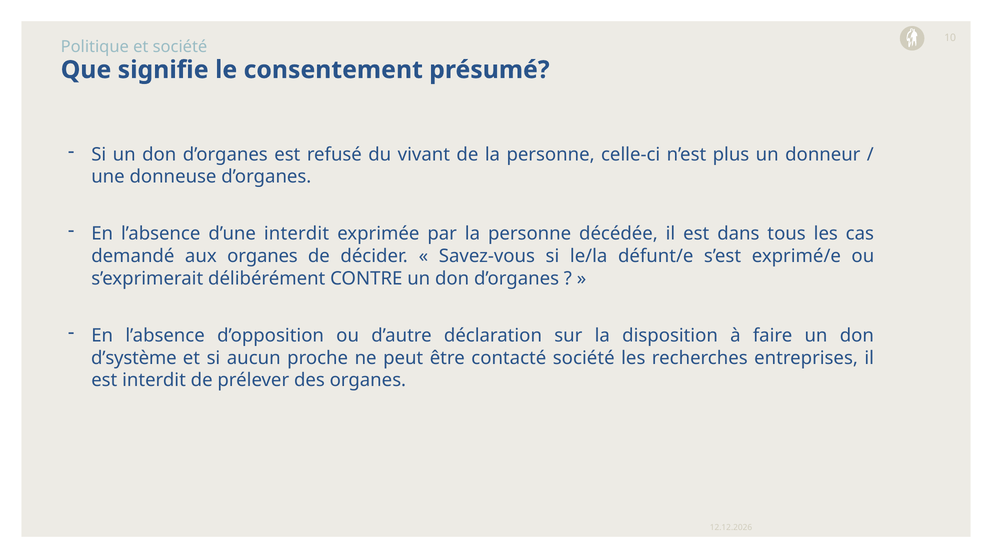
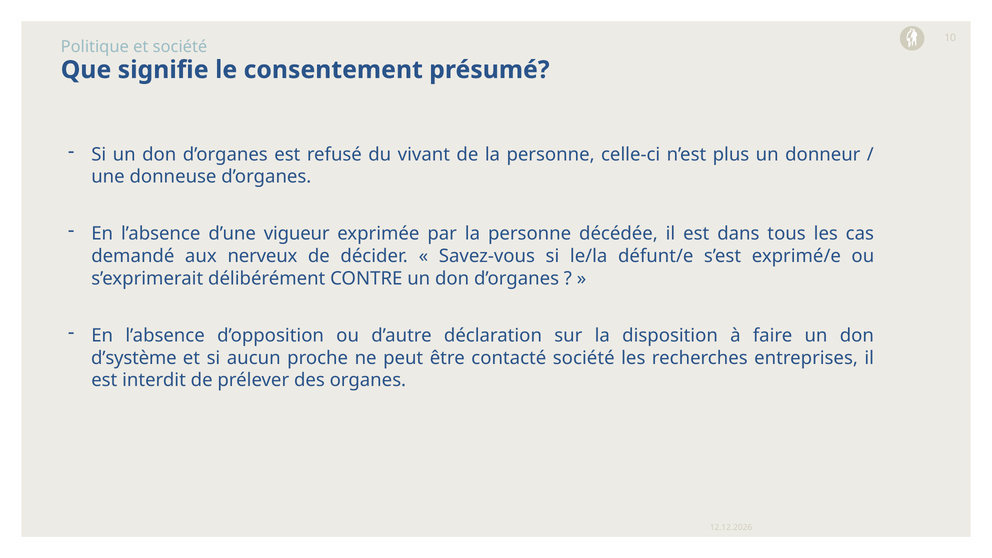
d’une interdit: interdit -> vigueur (297, 234)
aux organes: organes -> nerveux (262, 256)
